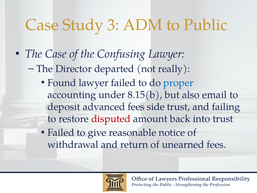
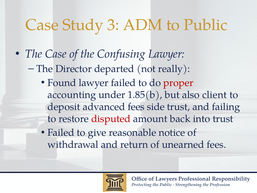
proper colour: blue -> red (178, 83)
8.15(b: 8.15(b -> 1.85(b (145, 95)
email: email -> client (215, 95)
